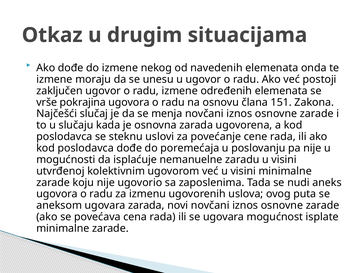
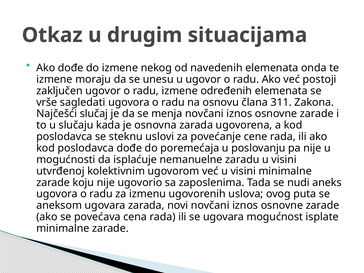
pokrajina: pokrajina -> sagledati (83, 102)
151: 151 -> 311 (281, 102)
